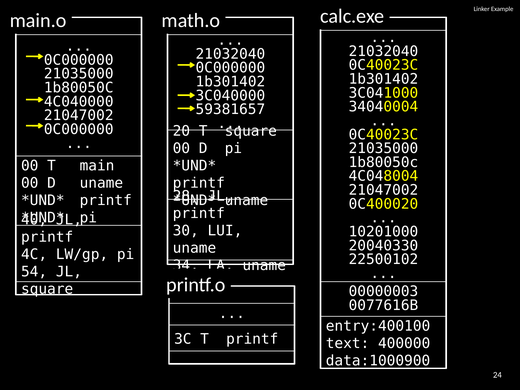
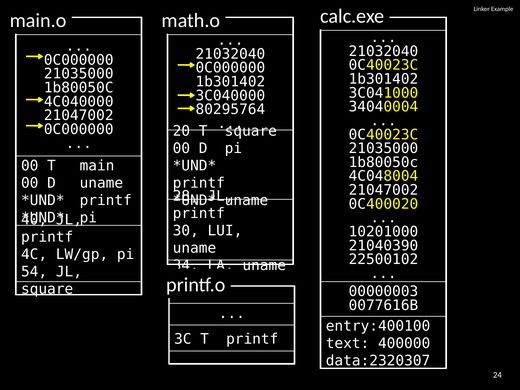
59381657: 59381657 -> 80295764 (230, 109)
20040330: 20040330 -> 21040390 (383, 246)
data:1000900: data:1000900 -> data:2320307 (378, 361)
